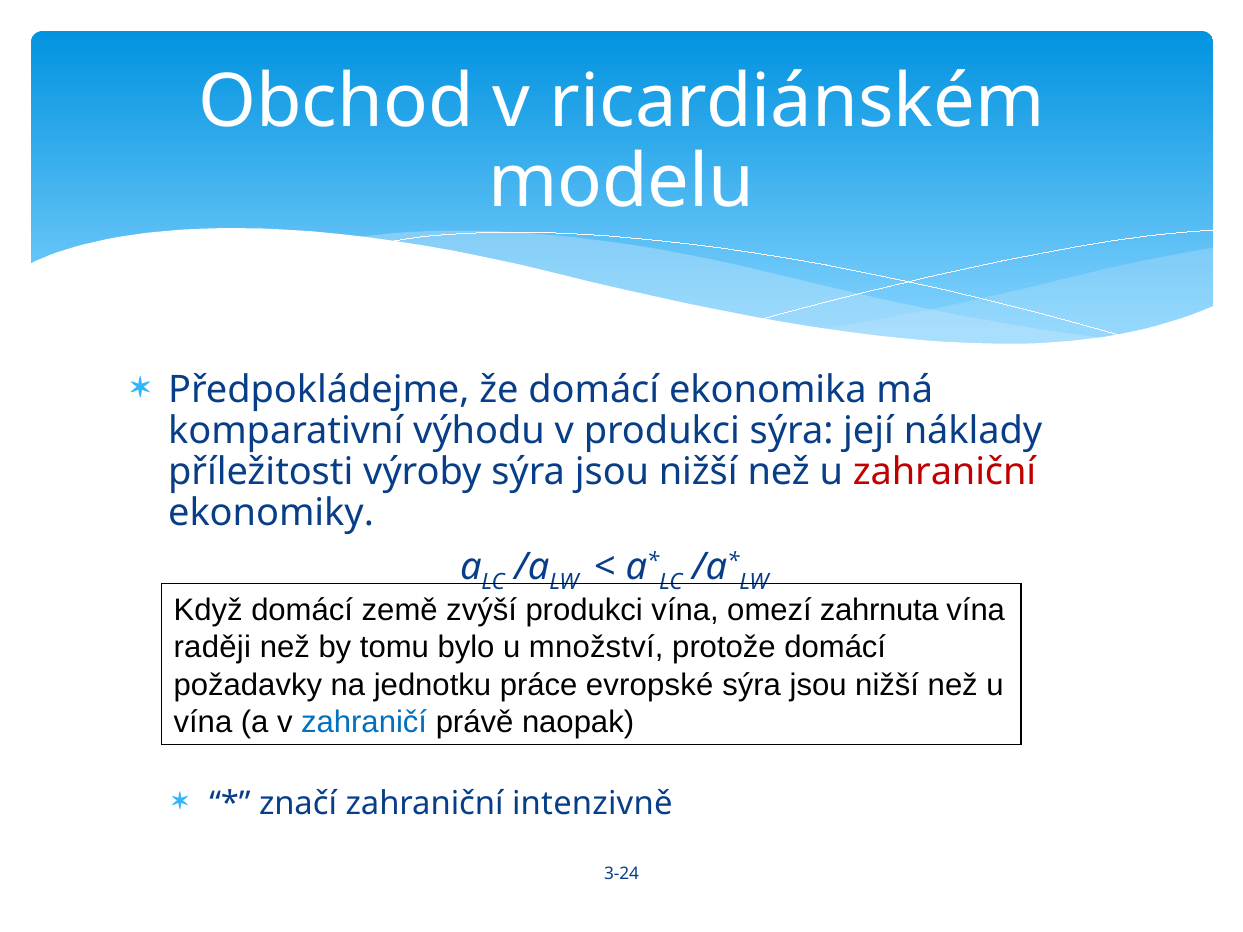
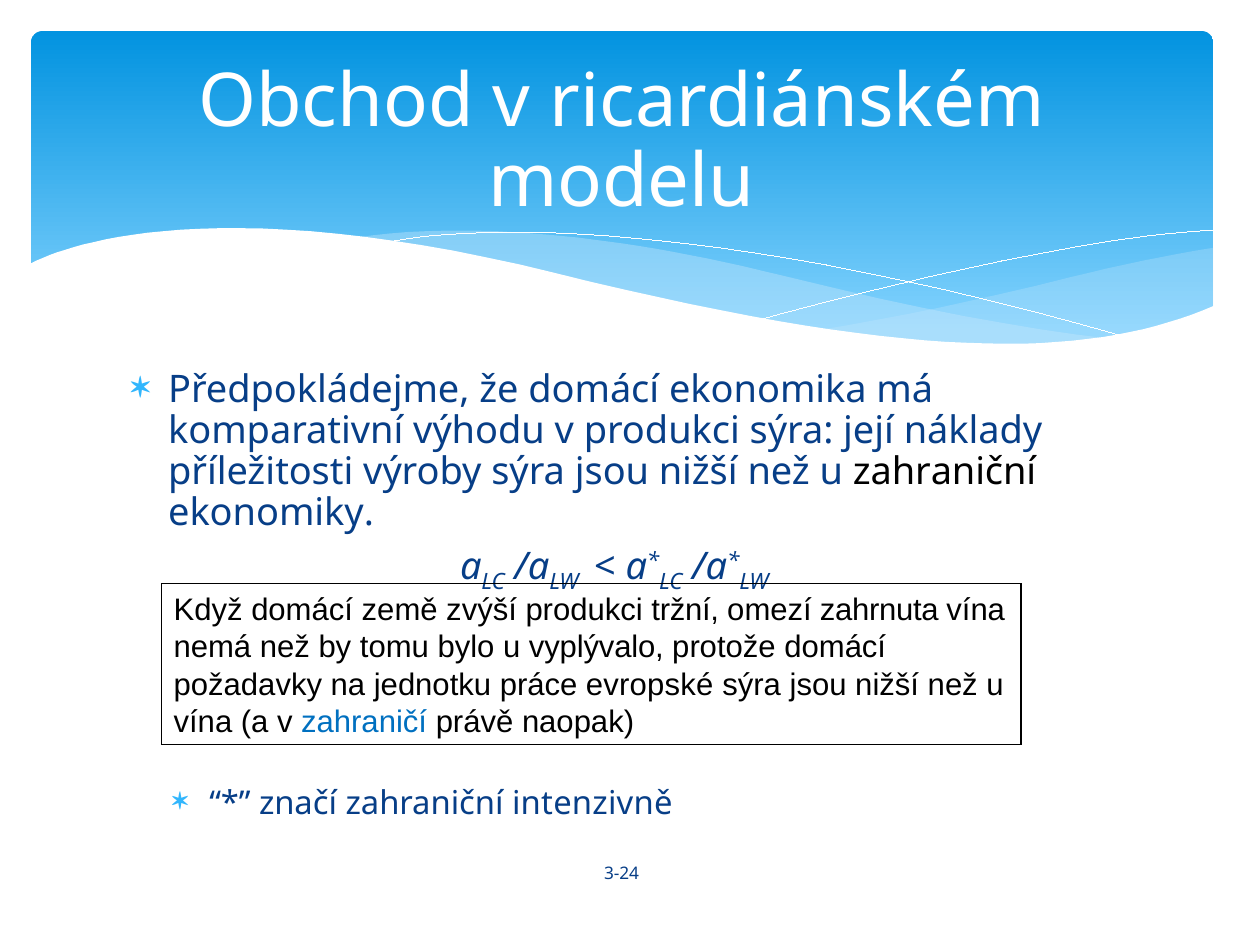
zahraniční colour: red -> black (945, 472)
produkci vína: vína -> tržní (685, 610)
raději: raději -> nemá (212, 648)
množství: množství -> vyplývalo (596, 648)
